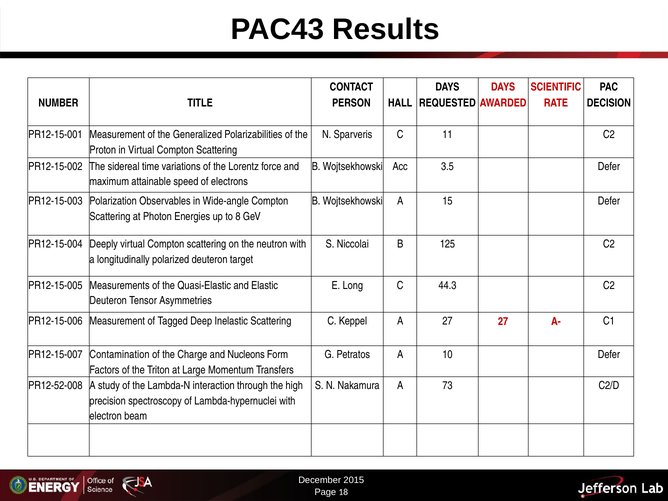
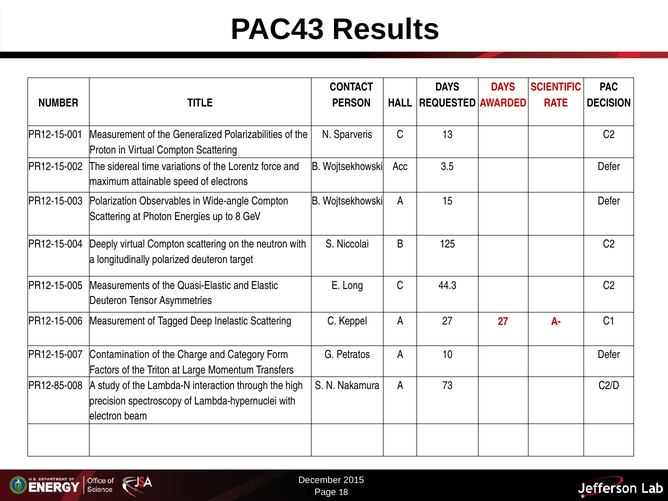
11: 11 -> 13 (447, 135)
Nucleons: Nucleons -> Category (246, 355)
PR12-52-008: PR12-52-008 -> PR12-85-008 (55, 386)
